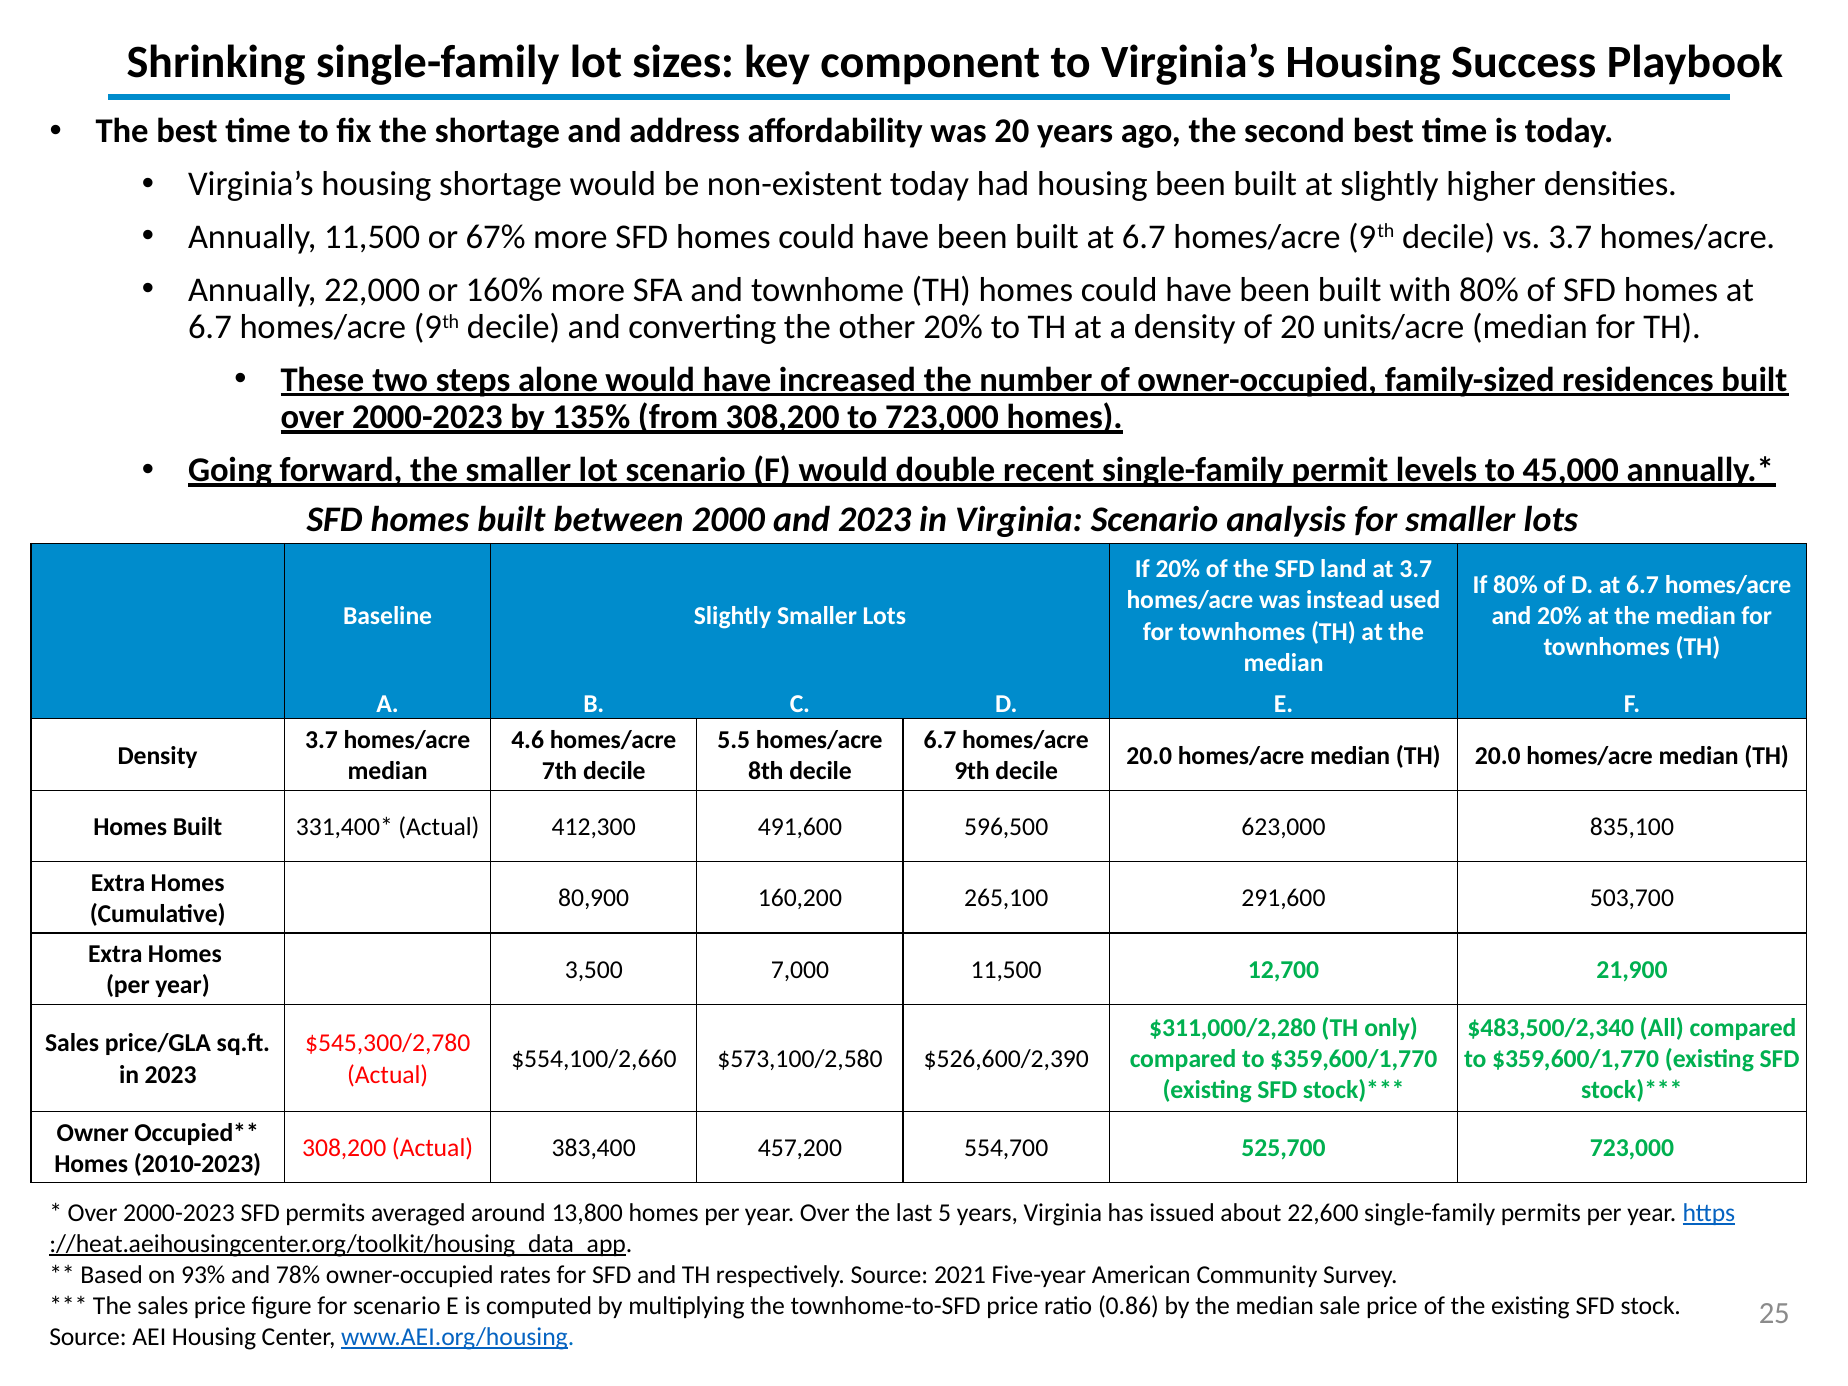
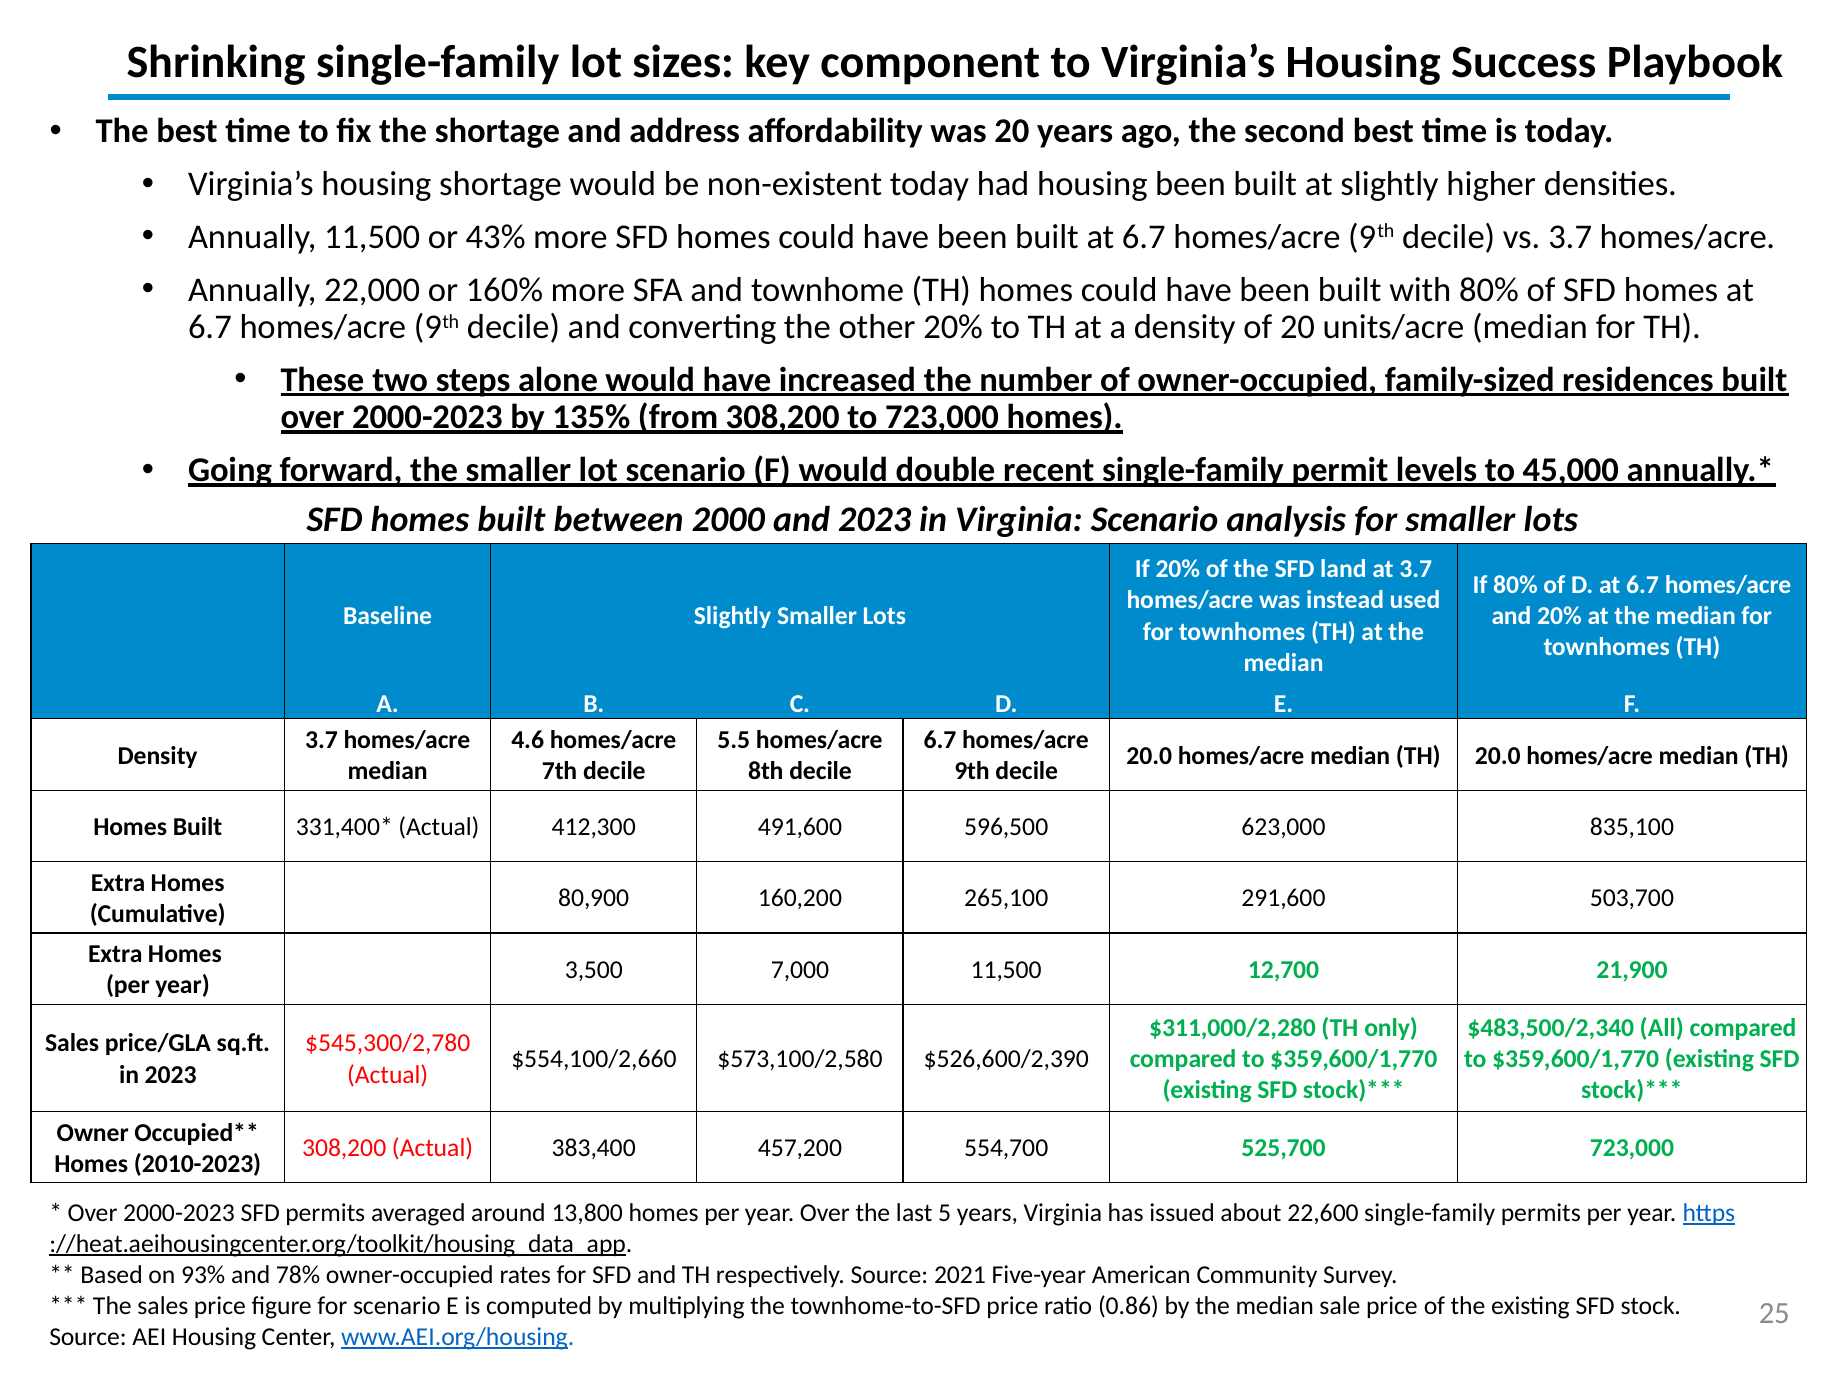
67%: 67% -> 43% (496, 237)
